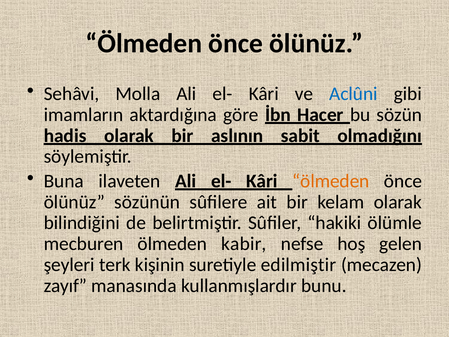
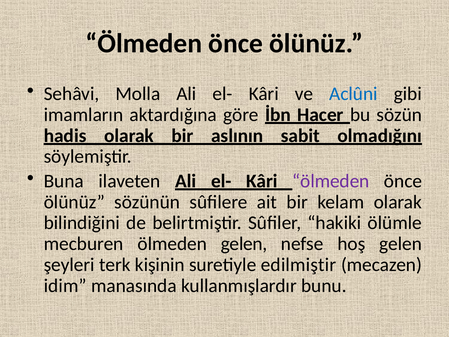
ölmeden colour: orange -> purple (331, 181)
ölmeden kabir: kabir -> gelen (244, 244)
zayıf: zayıf -> idim (65, 285)
